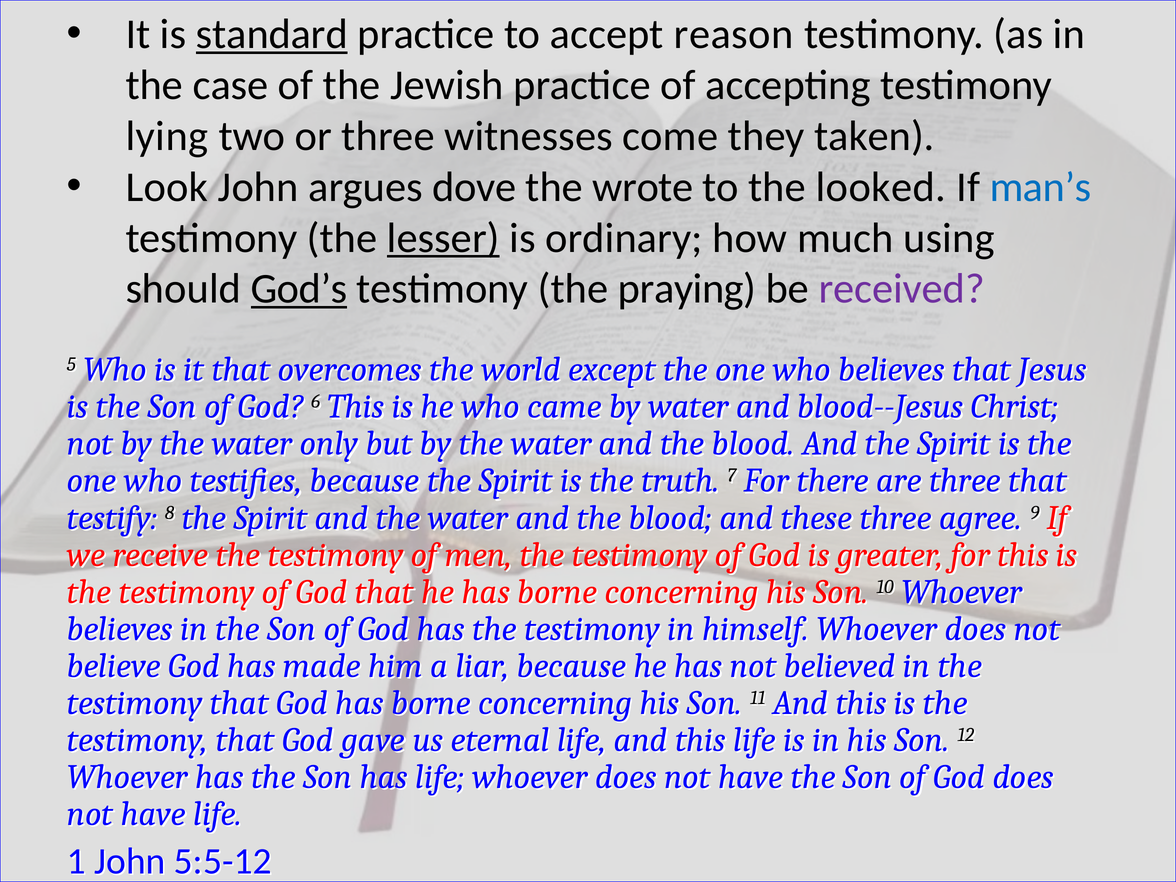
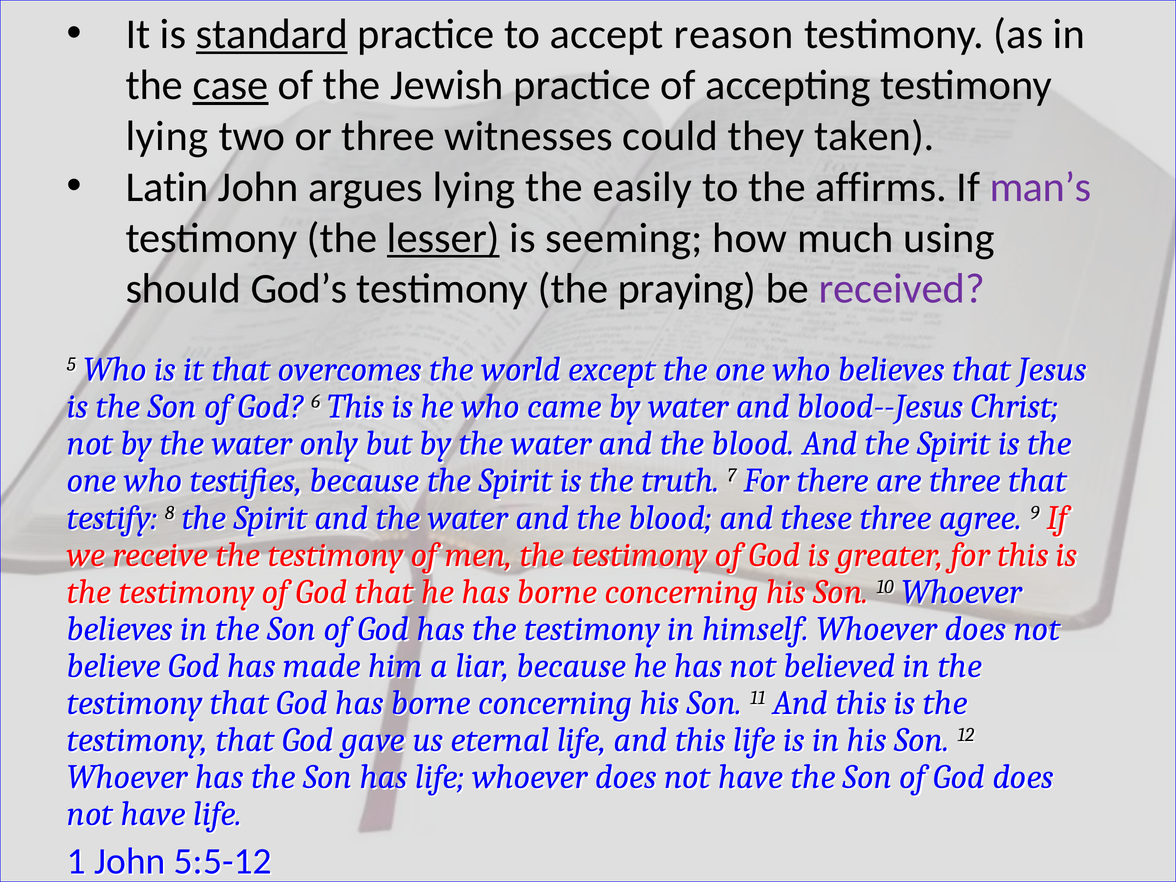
case underline: none -> present (231, 85)
come: come -> could (670, 136)
Look: Look -> Latin (167, 187)
argues dove: dove -> lying (474, 187)
wrote: wrote -> easily (642, 187)
looked: looked -> affirms (881, 187)
man’s colour: blue -> purple (1041, 187)
ordinary: ordinary -> seeming (624, 238)
God’s underline: present -> none (299, 289)
